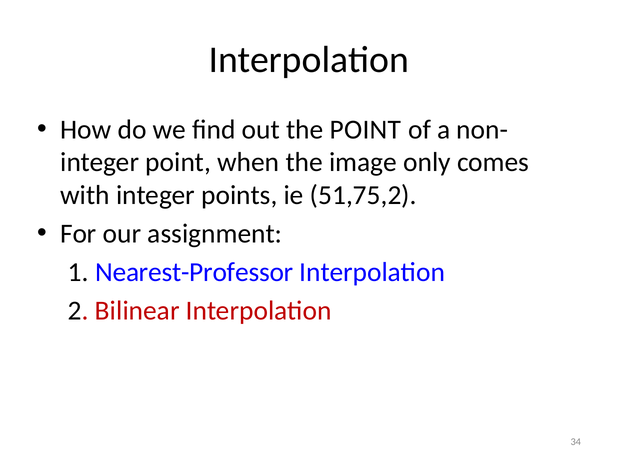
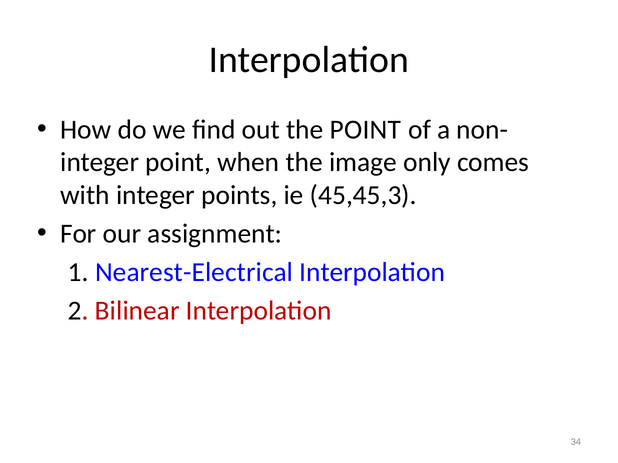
51,75,2: 51,75,2 -> 45,45,3 (363, 196)
Nearest-Professor: Nearest-Professor -> Nearest-Electrical (194, 273)
